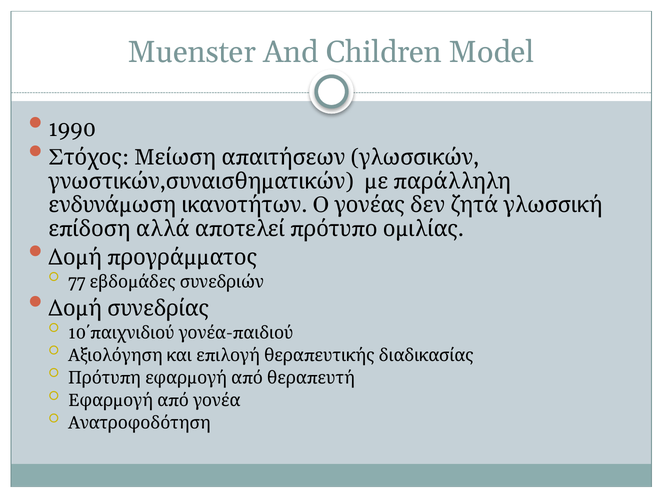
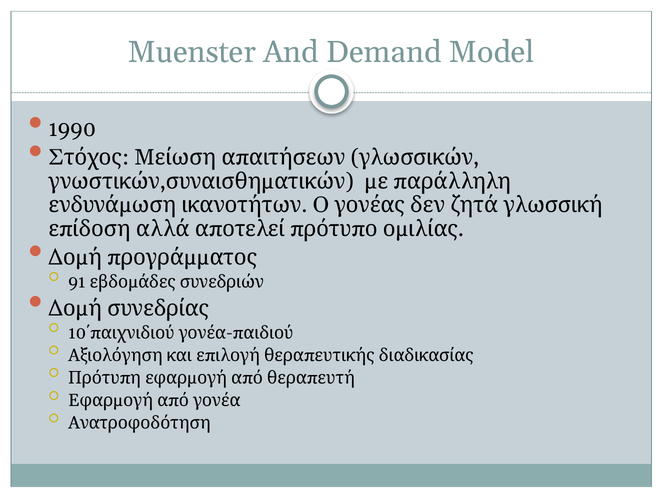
Children: Children -> Demand (384, 52)
77: 77 -> 91 (77, 281)
